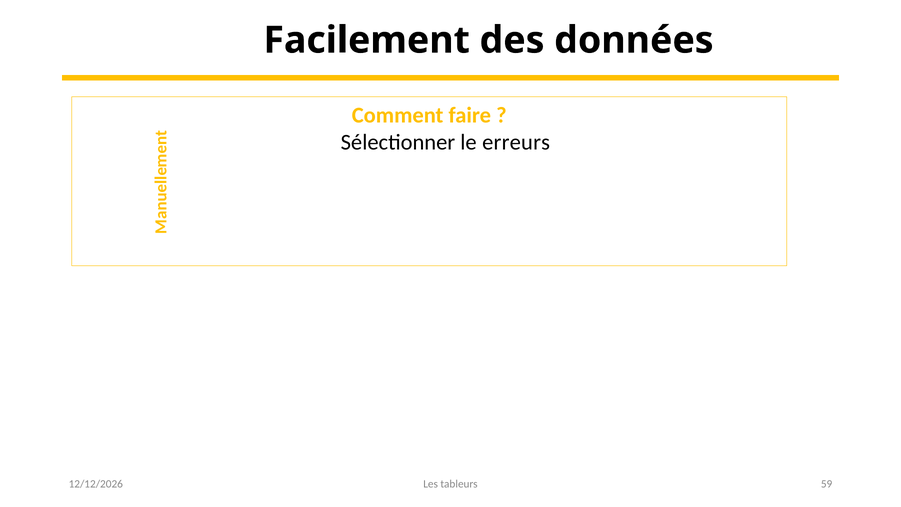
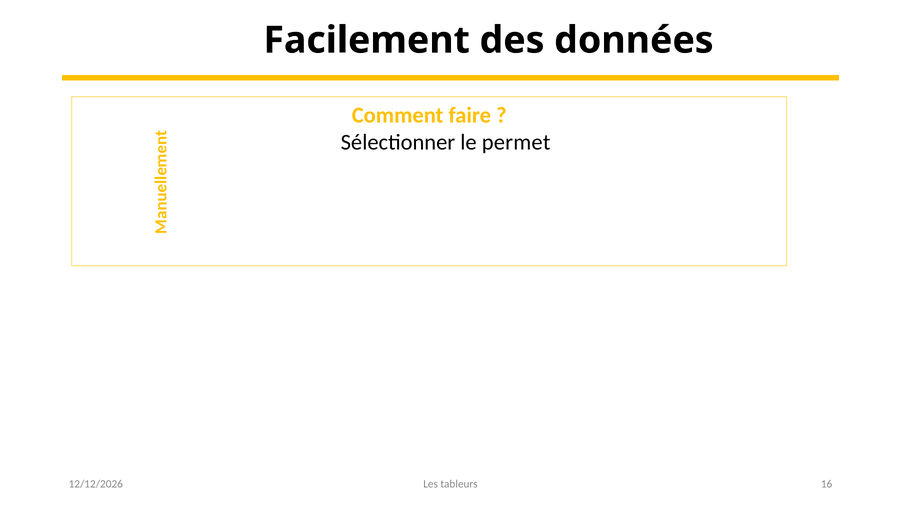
erreurs: erreurs -> permet (516, 142)
59: 59 -> 16 (827, 484)
